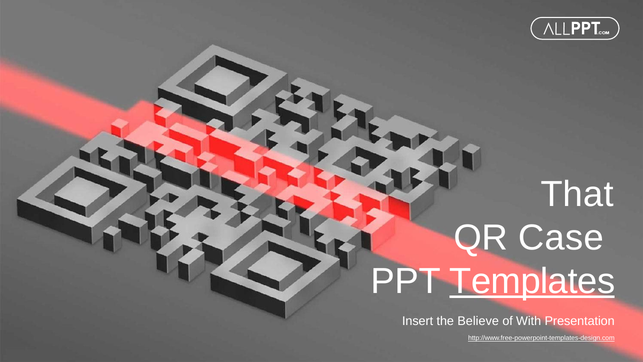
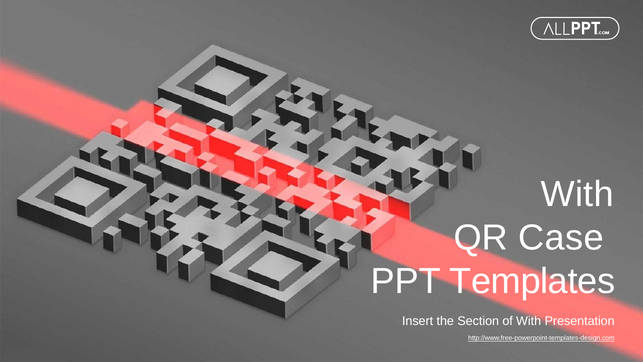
That: That -> With (577, 194)
Templates underline: present -> none (532, 281)
Believe: Believe -> Section (478, 321)
